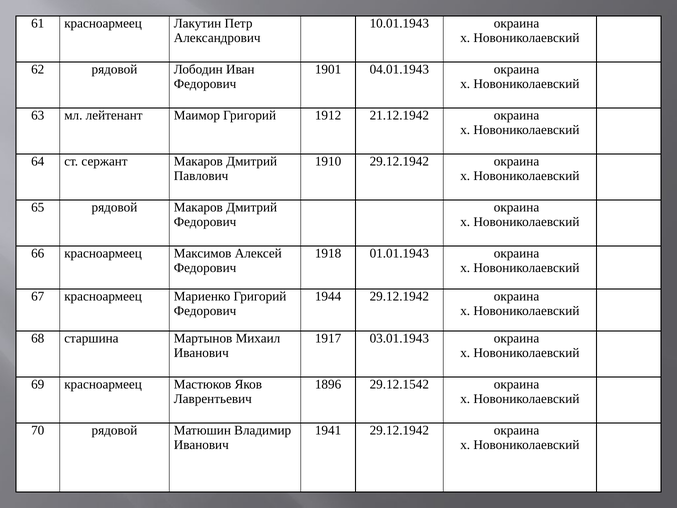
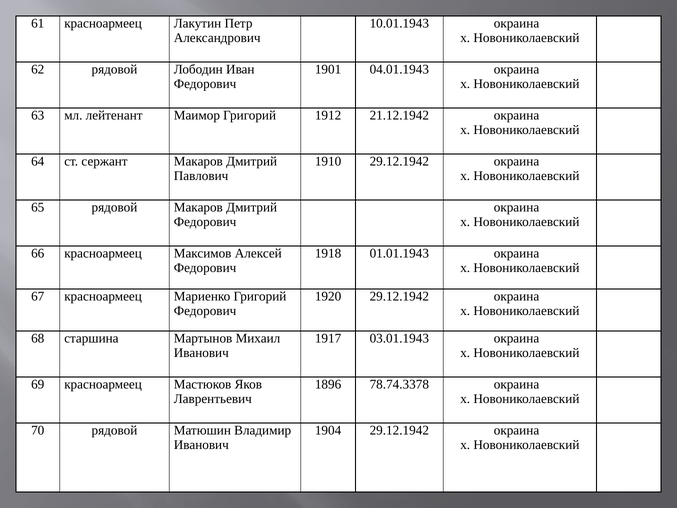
1944: 1944 -> 1920 (328, 296)
29.12.1542: 29.12.1542 -> 78.74.3378 (399, 384)
1941: 1941 -> 1904 (328, 430)
